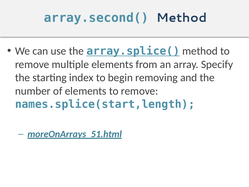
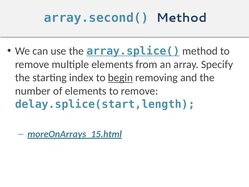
begin underline: none -> present (120, 78)
names.splice(start,length: names.splice(start,length -> delay.splice(start,length (105, 104)
moreOnArrays_51.html: moreOnArrays_51.html -> moreOnArrays_15.html (75, 134)
